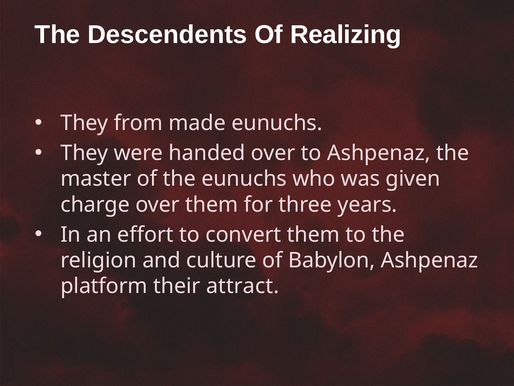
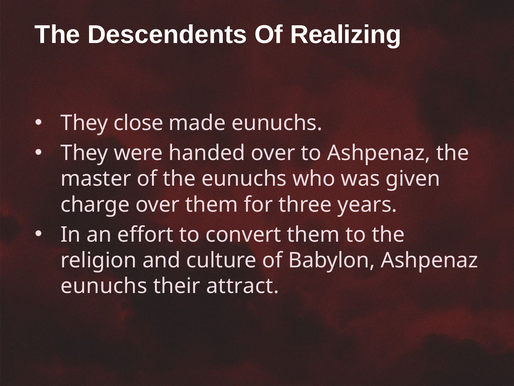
from: from -> close (138, 123)
platform: platform -> eunuchs (104, 286)
